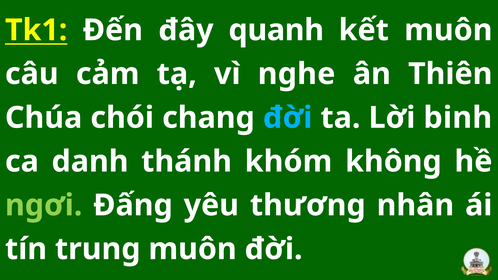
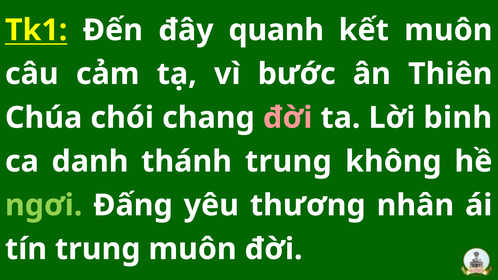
nghe: nghe -> bước (297, 74)
đời colour: light blue -> pink (288, 118)
thánh khóm: khóm -> trung (288, 162)
